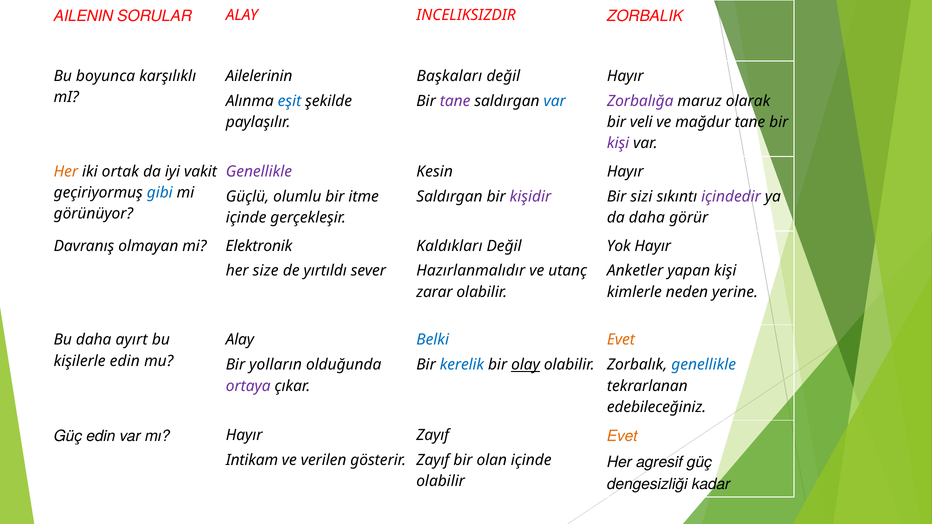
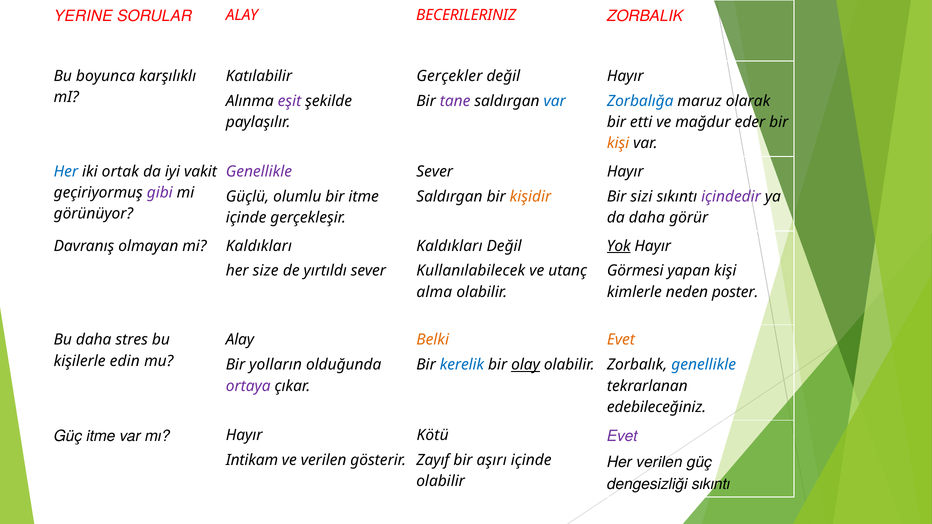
AILENIN: AILENIN -> YERINE (83, 16)
INCELIKSIZDIR: INCELIKSIZDIR -> BECERILERINIZ (466, 15)
Ailelerinin: Ailelerinin -> Katılabilir (259, 76)
Başkaları: Başkaları -> Gerçekler (449, 76)
eşit colour: blue -> purple (289, 101)
Zorbalığa colour: purple -> blue (640, 101)
veli: veli -> etti (641, 122)
mağdur tane: tane -> eder (750, 122)
kişi colour: purple -> orange (618, 143)
Her colour: orange -> blue (66, 172)
Kesin: Kesin -> Sever (435, 172)
gibi colour: blue -> purple (160, 193)
kişidir colour: purple -> orange (530, 197)
mi Elektronik: Elektronik -> Kaldıkları (259, 246)
Yok underline: none -> present (619, 246)
Hazırlanmalıdır: Hazırlanmalıdır -> Kullanılabilecek (471, 271)
Anketler: Anketler -> Görmesi (635, 271)
zarar: zarar -> alma (434, 292)
yerine: yerine -> poster (735, 292)
ayırt: ayırt -> stres (132, 340)
Belki colour: blue -> orange (433, 340)
Güç edin: edin -> itme (101, 436)
Evet colour: orange -> purple (622, 436)
Zayıf: Zayıf -> Kötü (433, 436)
olan: olan -> aşırı (492, 460)
Her agresif: agresif -> verilen (659, 462)
dengesizliği kadar: kadar -> sıkıntı (711, 484)
